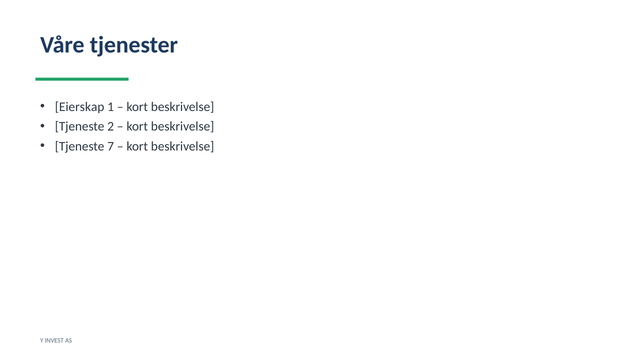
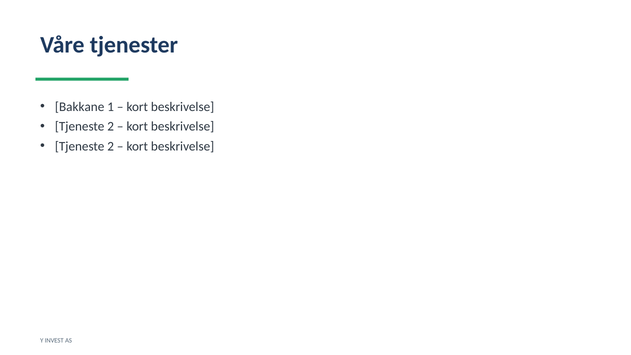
Eierskap: Eierskap -> Bakkane (80, 107)
7: 7 -> 2 (111, 146)
